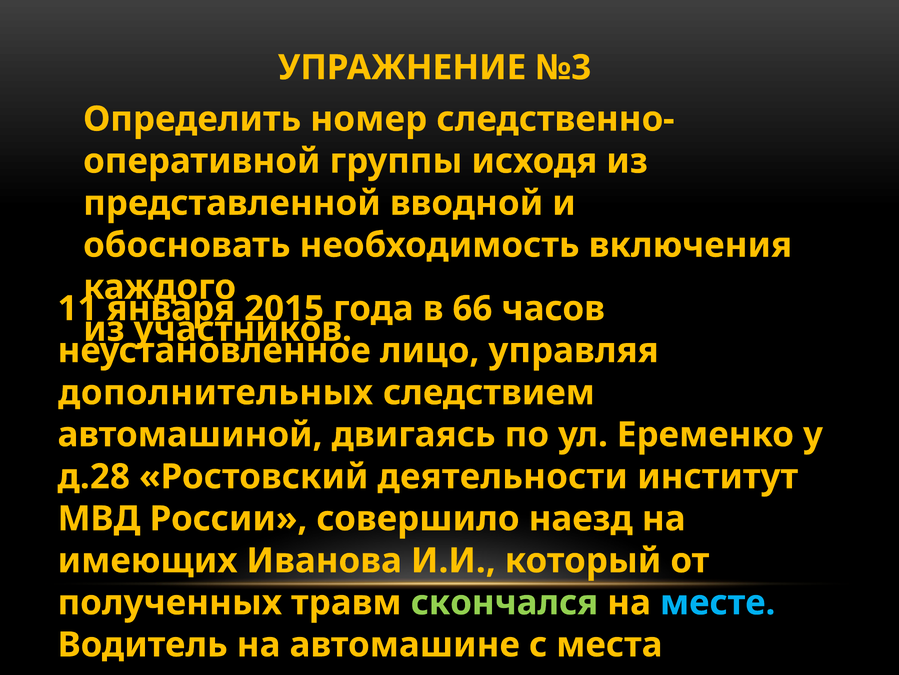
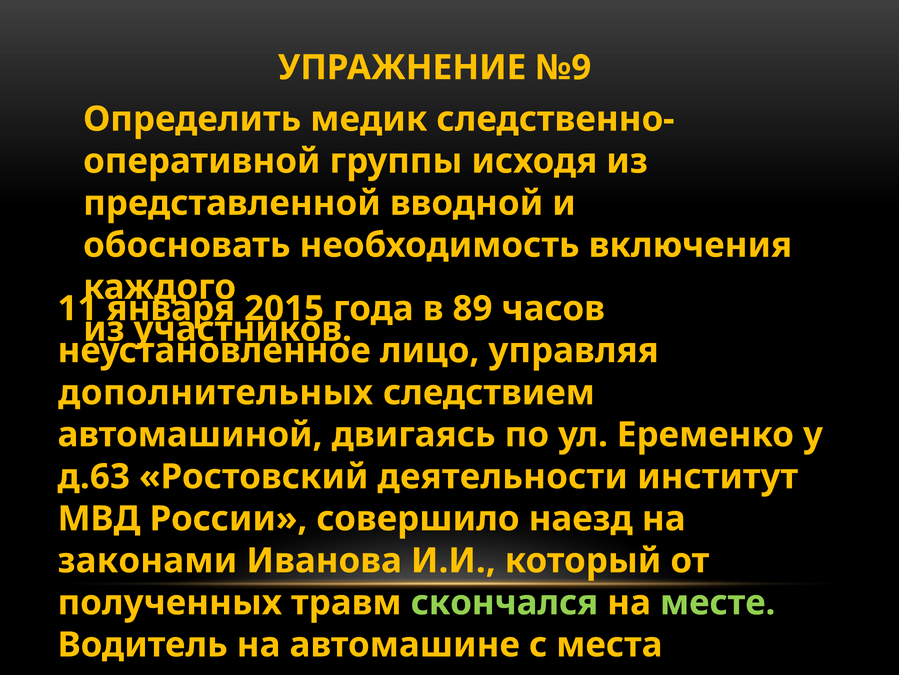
№3: №3 -> №9 (563, 68)
номер: номер -> медик (369, 119)
66: 66 -> 89 (472, 308)
д.28: д.28 -> д.63 (94, 476)
имеющих: имеющих -> законами (147, 560)
месте colour: light blue -> light green (718, 602)
